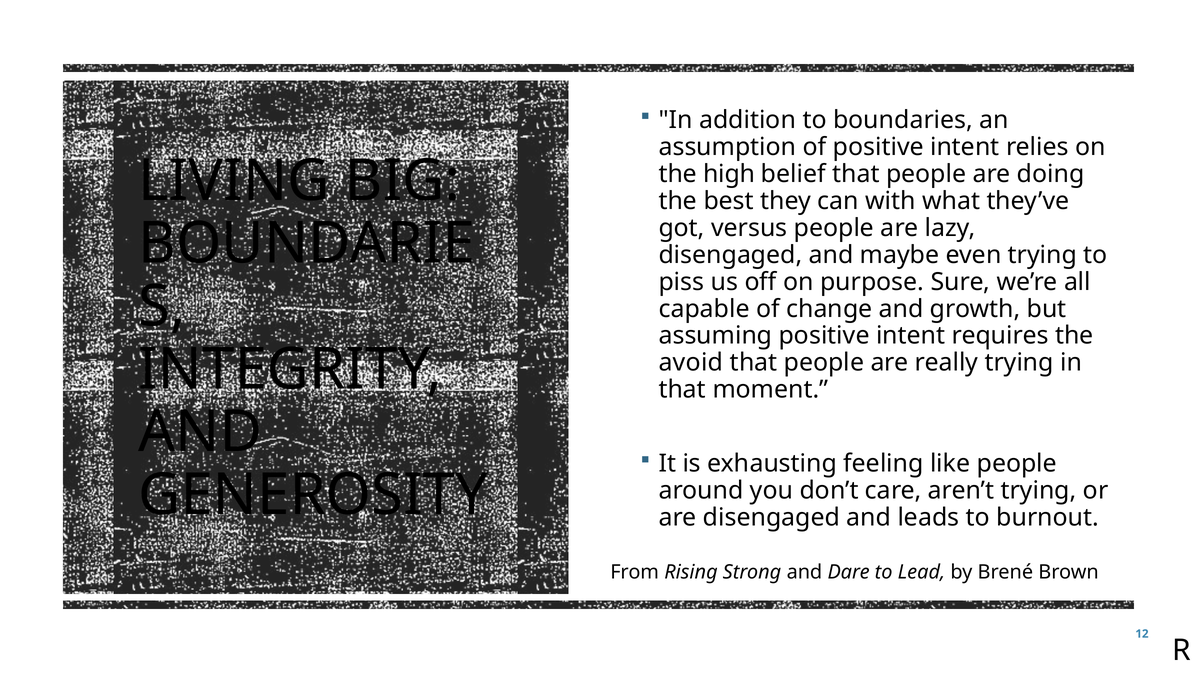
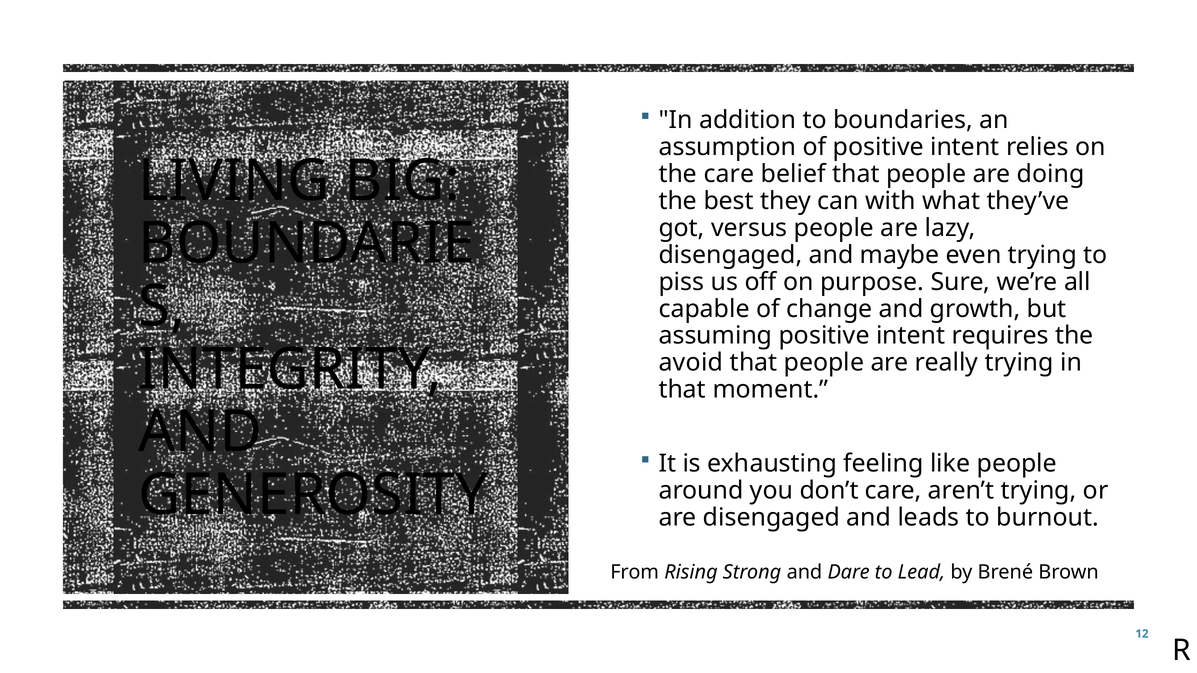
the high: high -> care (729, 174)
